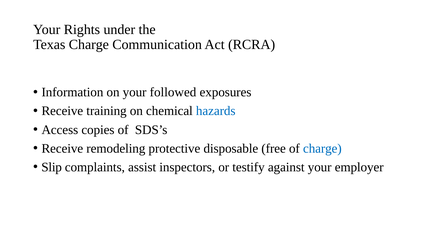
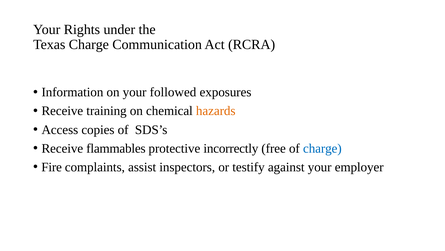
hazards colour: blue -> orange (216, 111)
remodeling: remodeling -> flammables (116, 148)
disposable: disposable -> incorrectly (231, 148)
Slip: Slip -> Fire (52, 167)
